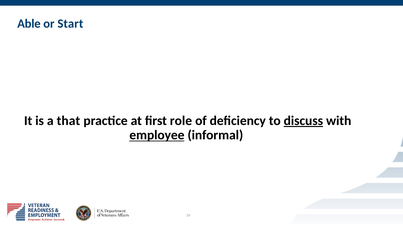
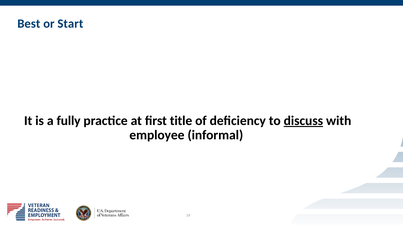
Able: Able -> Best (29, 24)
that: that -> fully (69, 121)
role: role -> title (181, 121)
employee underline: present -> none (157, 136)
